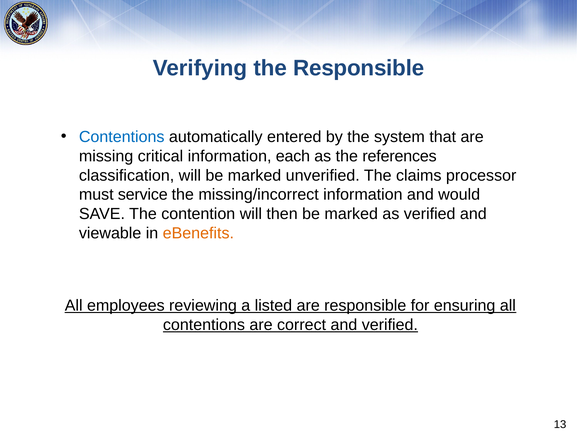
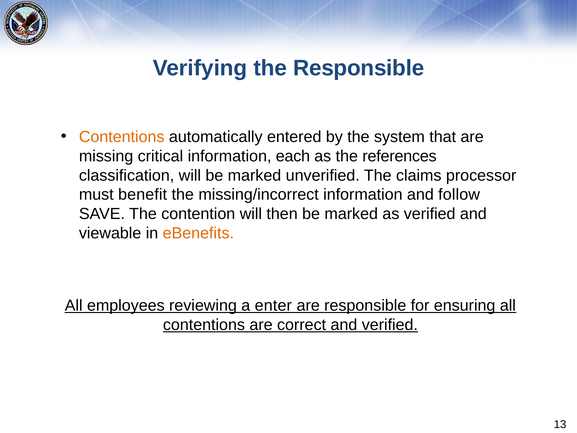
Contentions colour: blue -> orange (122, 137)
service: service -> benefit (143, 195)
would: would -> follow (459, 195)
listed: listed -> enter (273, 305)
